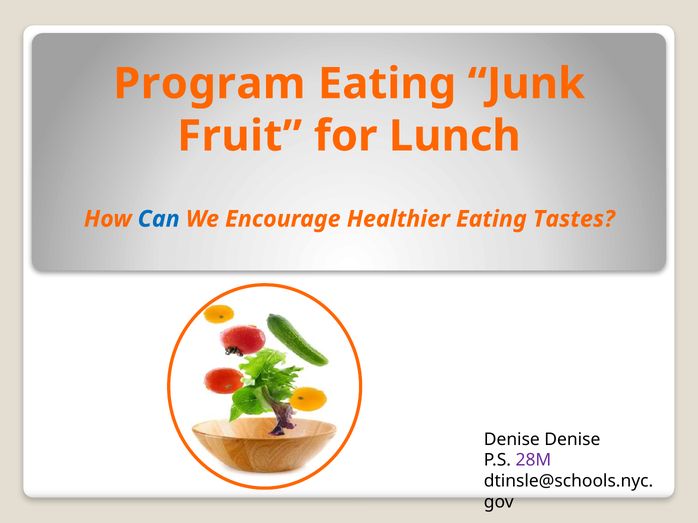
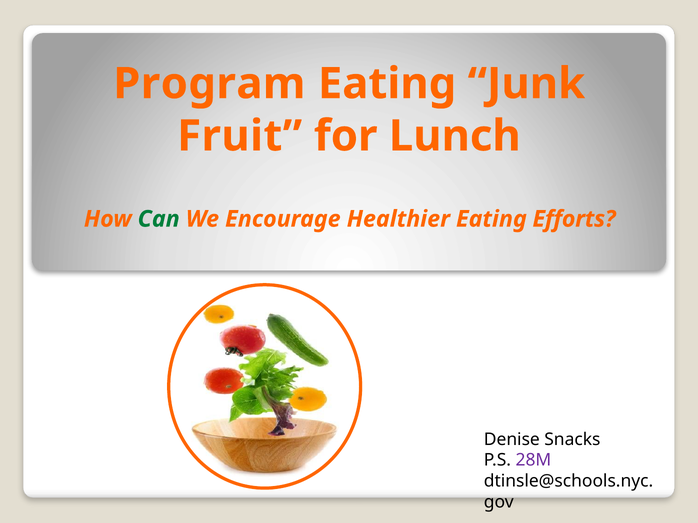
Can colour: blue -> green (159, 219)
Tastes: Tastes -> Efforts (574, 219)
Denise Denise: Denise -> Snacks (572, 440)
